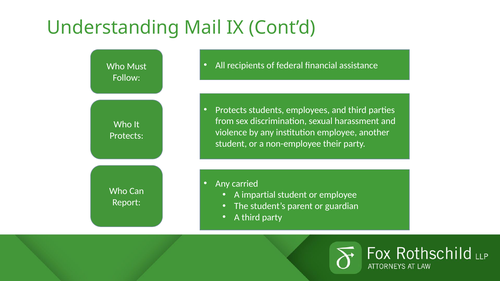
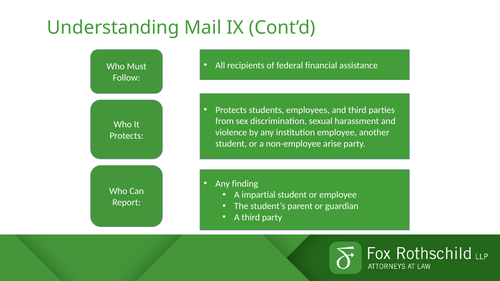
their: their -> arise (332, 144)
carried: carried -> finding (245, 184)
